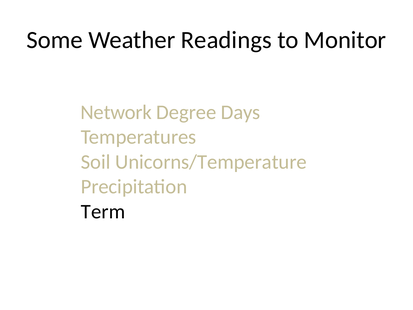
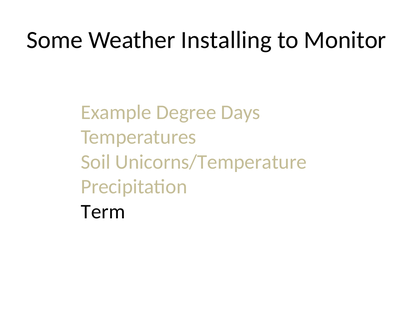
Readings: Readings -> Installing (226, 40)
Network: Network -> Example (116, 112)
